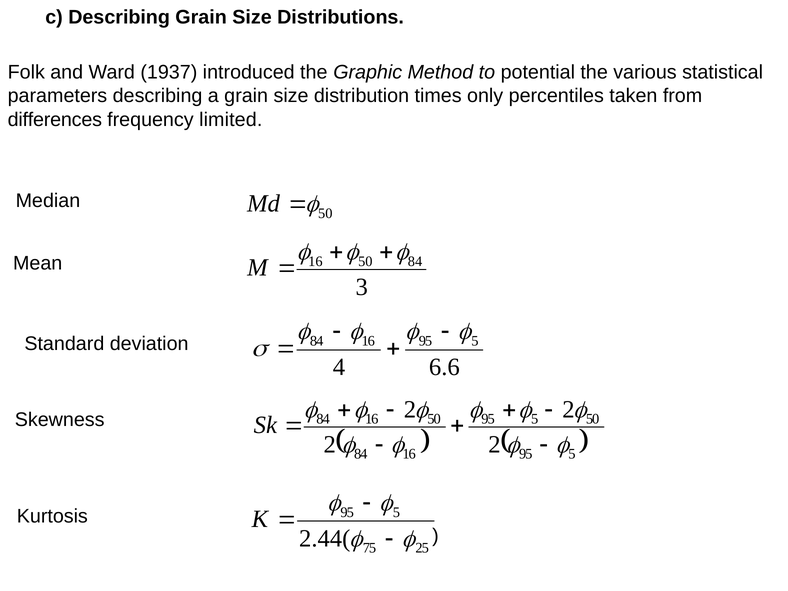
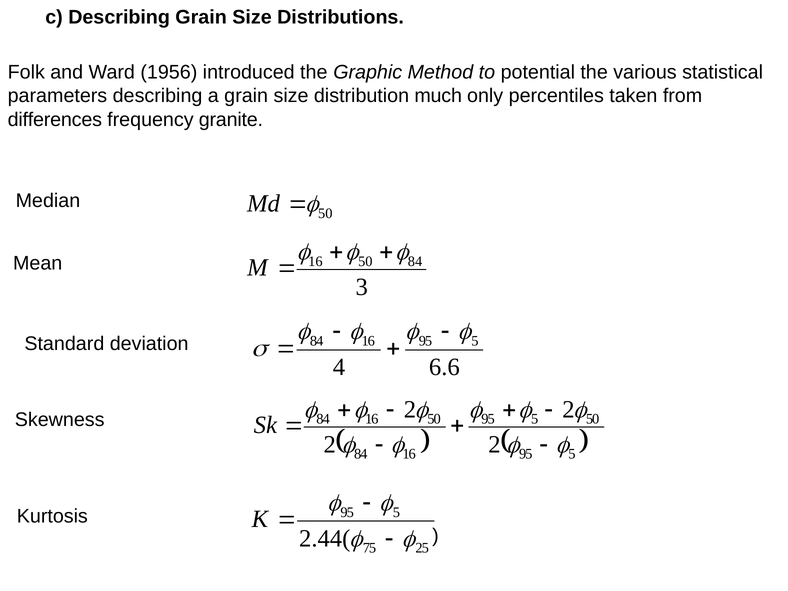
1937: 1937 -> 1956 (169, 72)
times: times -> much (438, 96)
limited: limited -> granite (231, 120)
